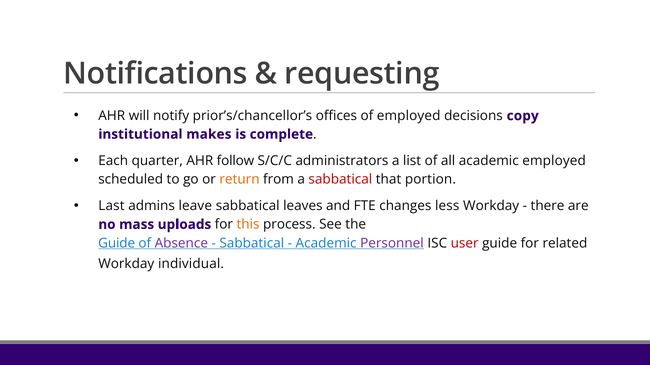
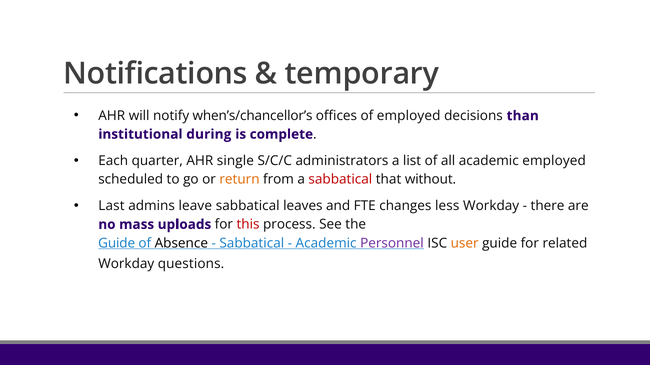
requesting: requesting -> temporary (362, 74)
prior’s/chancellor’s: prior’s/chancellor’s -> when’s/chancellor’s (253, 116)
copy: copy -> than (523, 116)
makes: makes -> during (209, 134)
follow: follow -> single (235, 161)
portion: portion -> without (431, 180)
this colour: orange -> red (248, 225)
Absence colour: purple -> black (181, 244)
user colour: red -> orange (465, 244)
individual: individual -> questions (191, 264)
